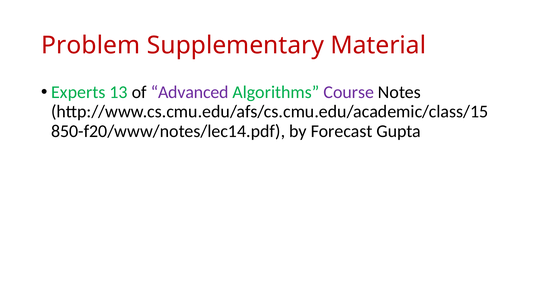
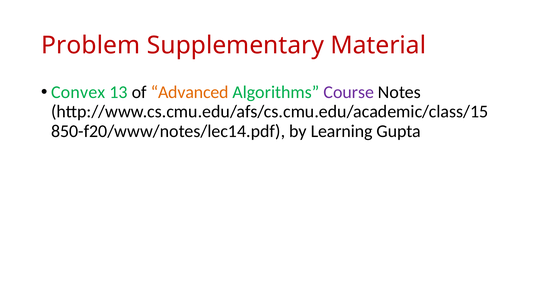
Experts: Experts -> Convex (78, 92)
Advanced colour: purple -> orange (190, 92)
Forecast: Forecast -> Learning (342, 131)
